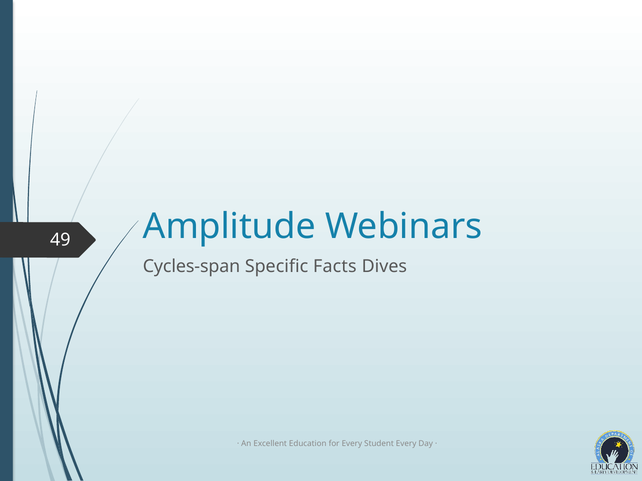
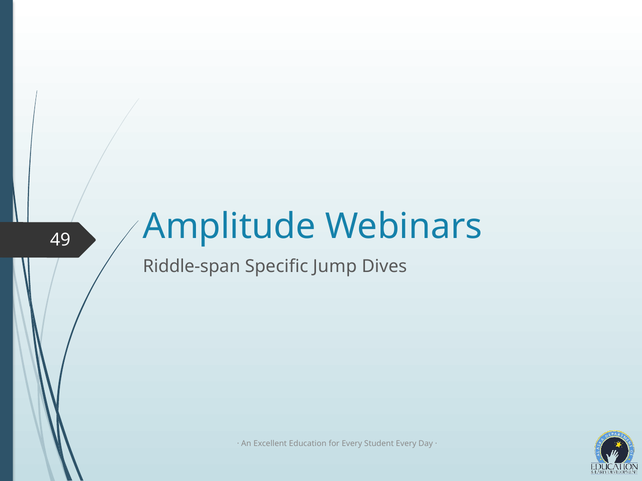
Cycles-span: Cycles-span -> Riddle-span (192, 267)
Facts: Facts -> Jump (335, 267)
